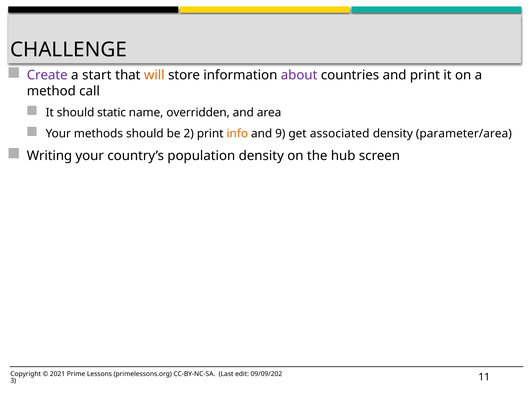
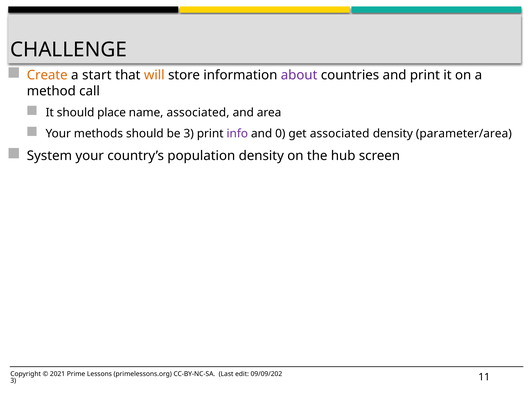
Create colour: purple -> orange (47, 75)
static: static -> place (112, 113)
name overridden: overridden -> associated (198, 113)
be 2: 2 -> 3 (189, 134)
info colour: orange -> purple (237, 134)
9: 9 -> 0 (280, 134)
Writing: Writing -> System (49, 156)
